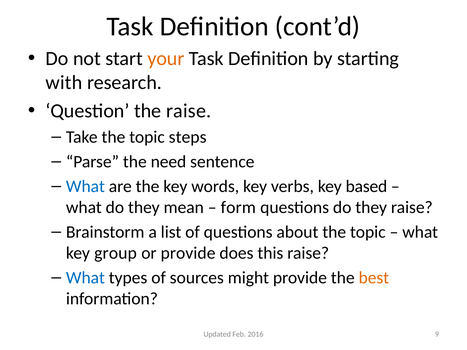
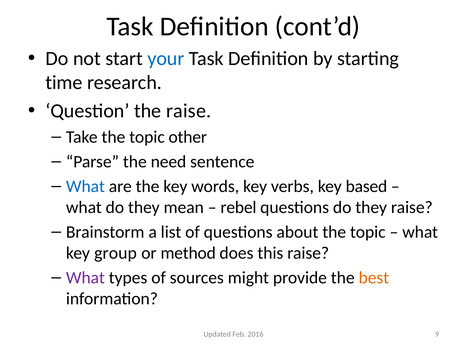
your colour: orange -> blue (166, 59)
with: with -> time (64, 83)
steps: steps -> other (188, 137)
form: form -> rebel (238, 207)
or provide: provide -> method (188, 253)
What colour: blue -> purple (85, 278)
